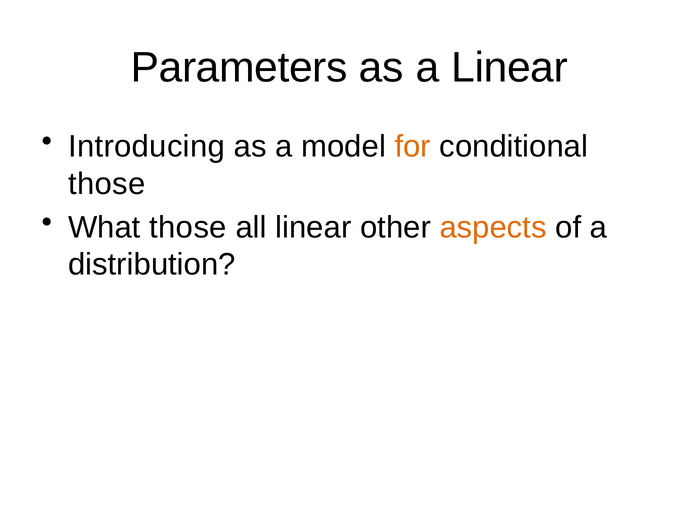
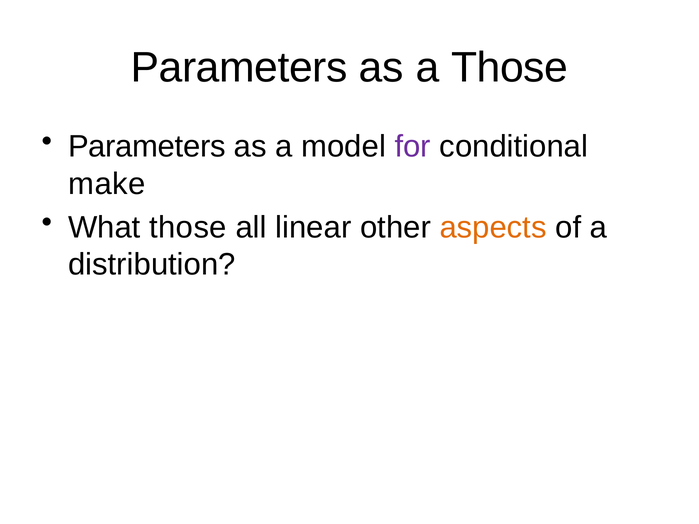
a Linear: Linear -> Those (510, 68)
Introducing: Introducing -> Parameters (147, 147)
for colour: orange -> purple (413, 147)
those: those -> make (107, 184)
